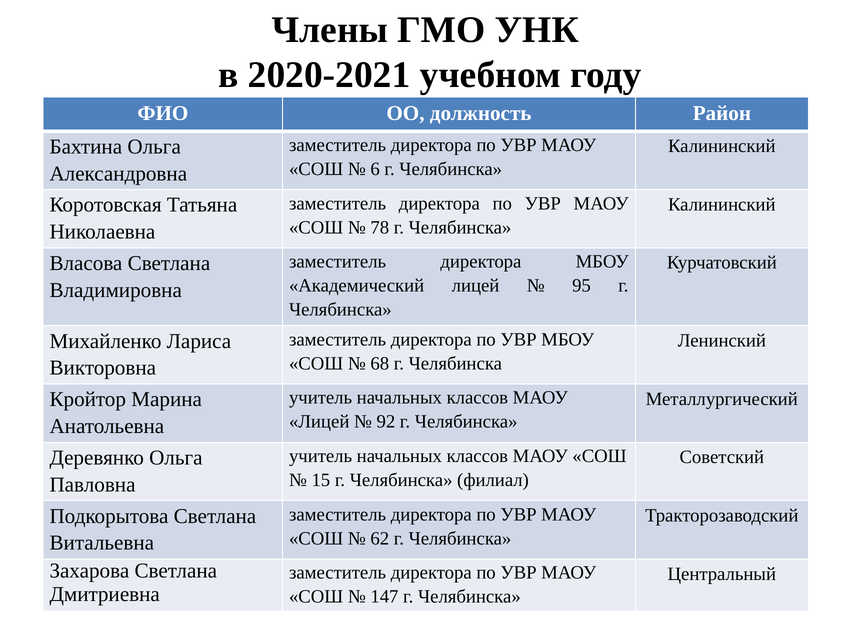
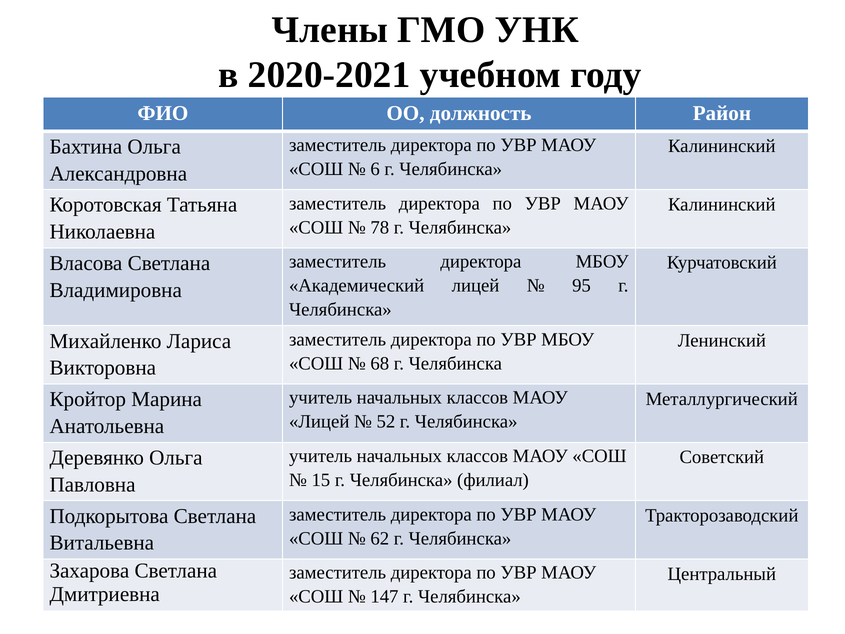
92: 92 -> 52 (386, 422)
